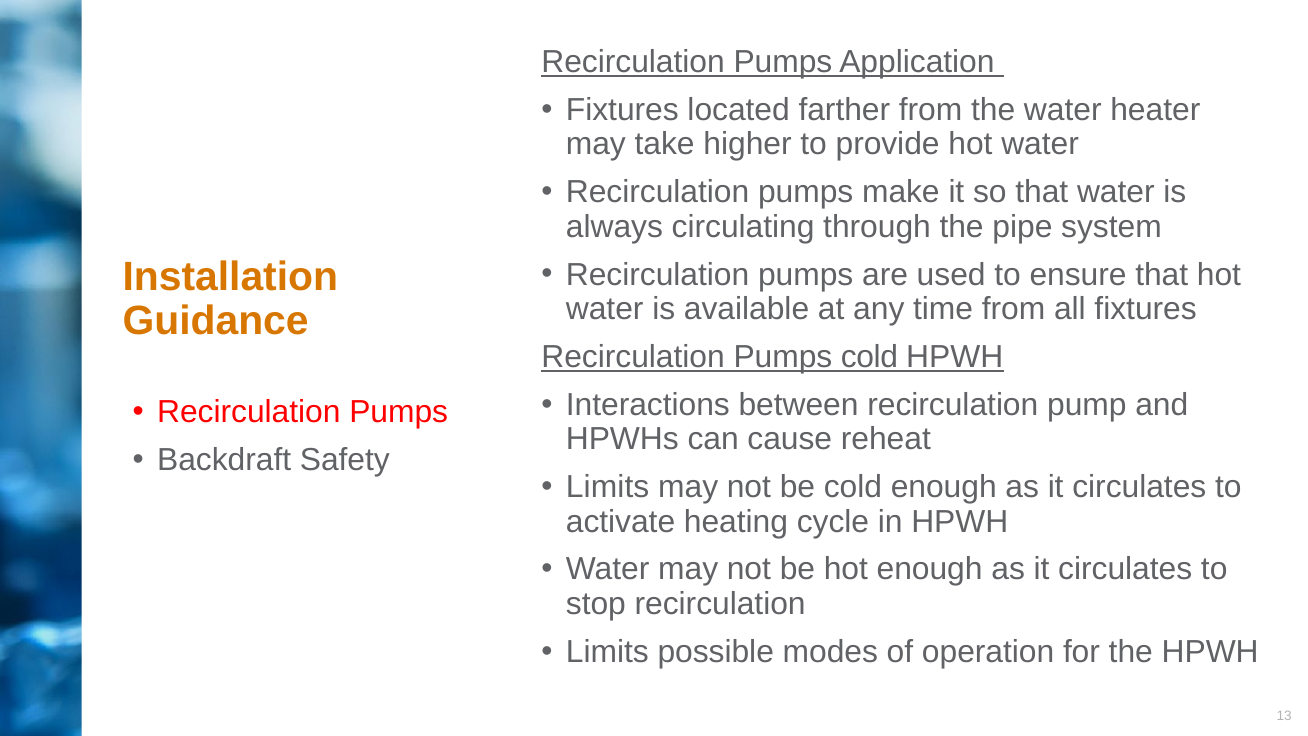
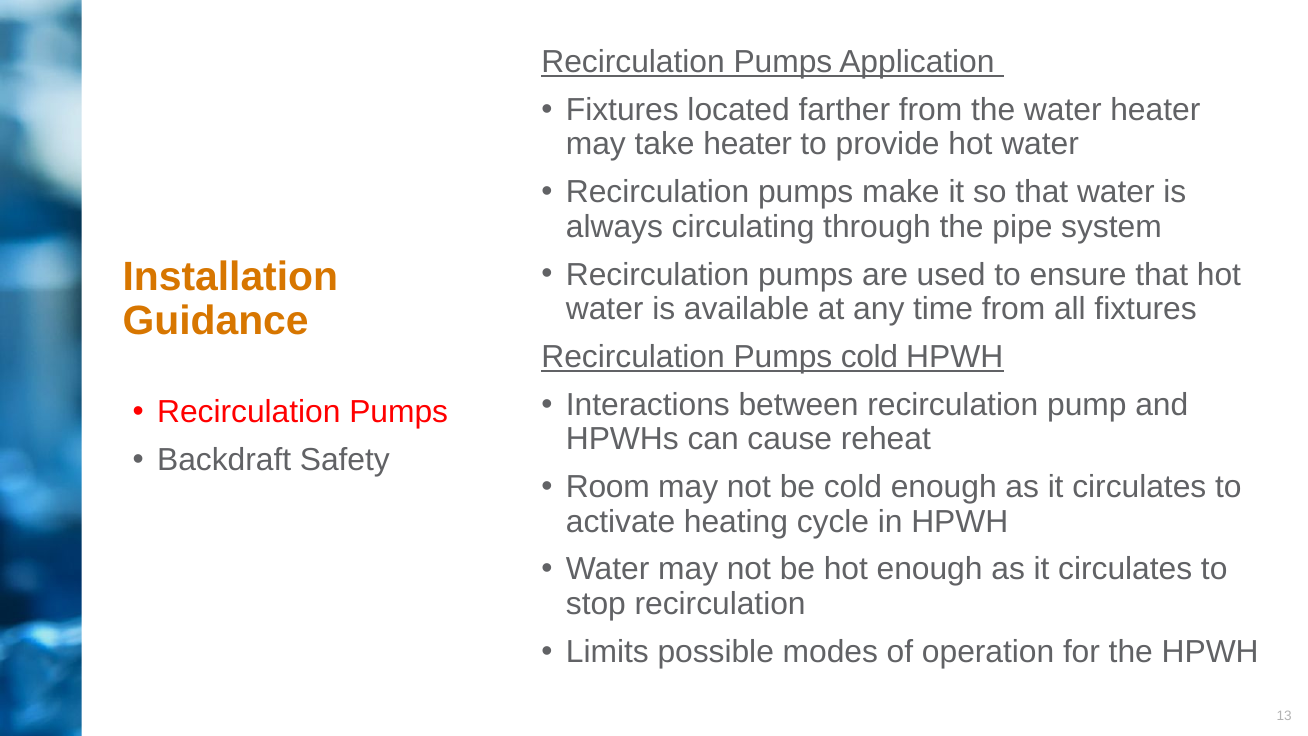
take higher: higher -> heater (748, 144)
Limits: Limits -> Room (608, 487)
